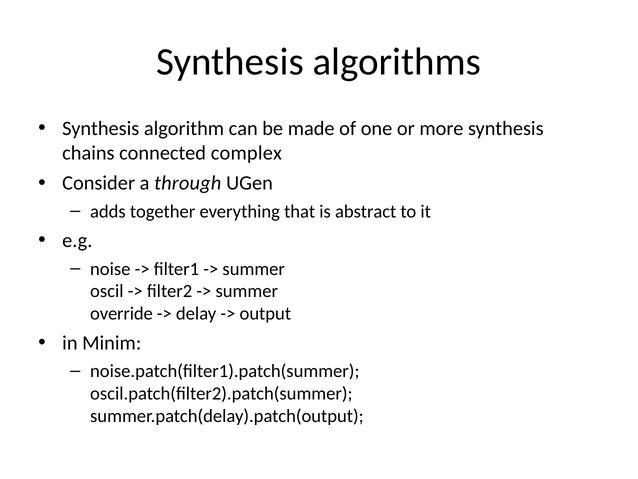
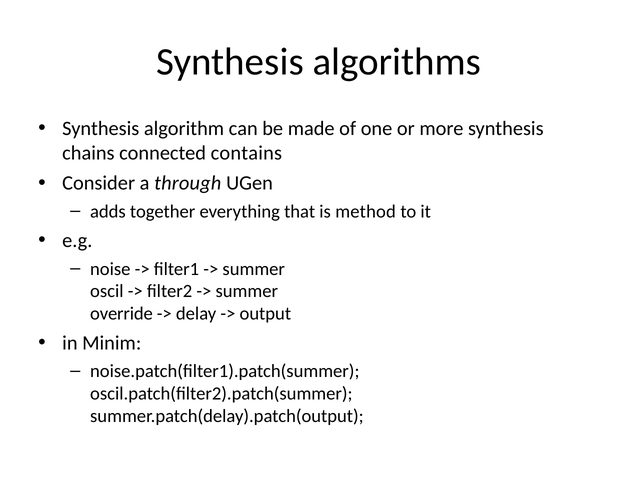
complex: complex -> contains (246, 153)
abstract: abstract -> method (366, 211)
